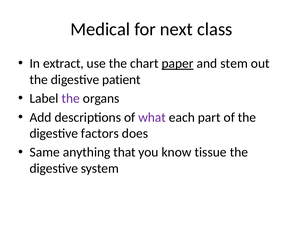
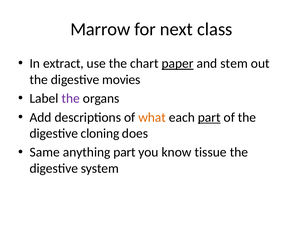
Medical: Medical -> Marrow (100, 29)
patient: patient -> movies (121, 80)
what colour: purple -> orange (152, 117)
part underline: none -> present (209, 117)
factors: factors -> cloning (100, 134)
anything that: that -> part (125, 152)
